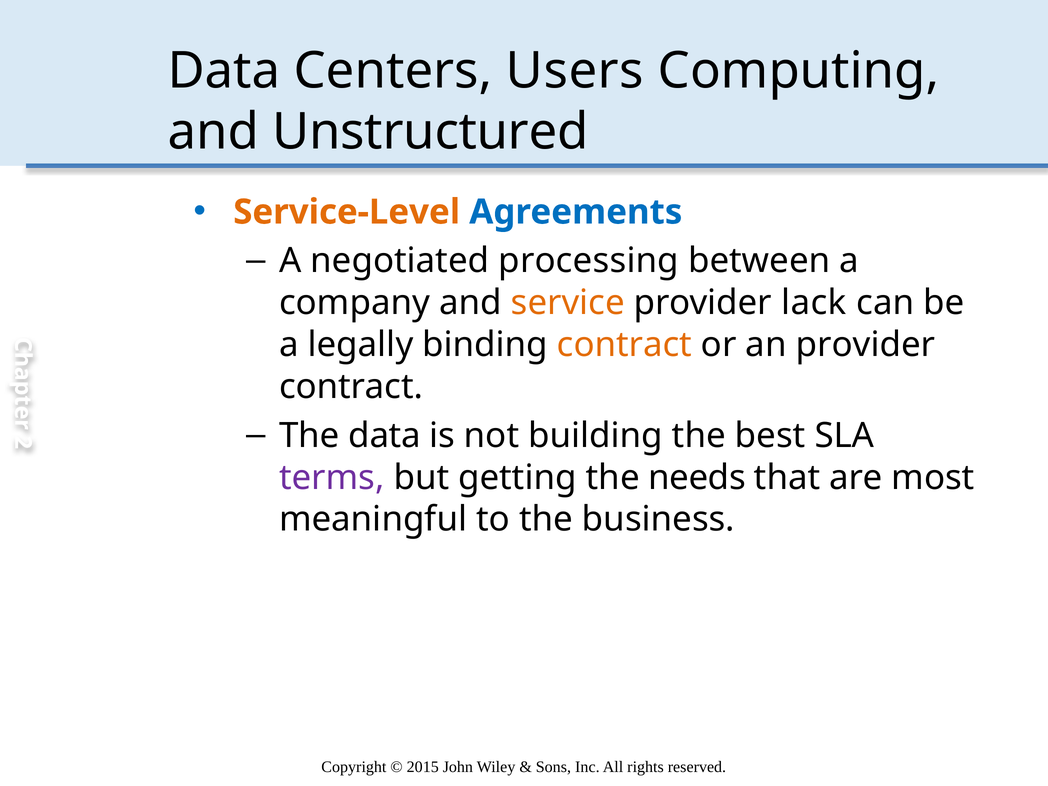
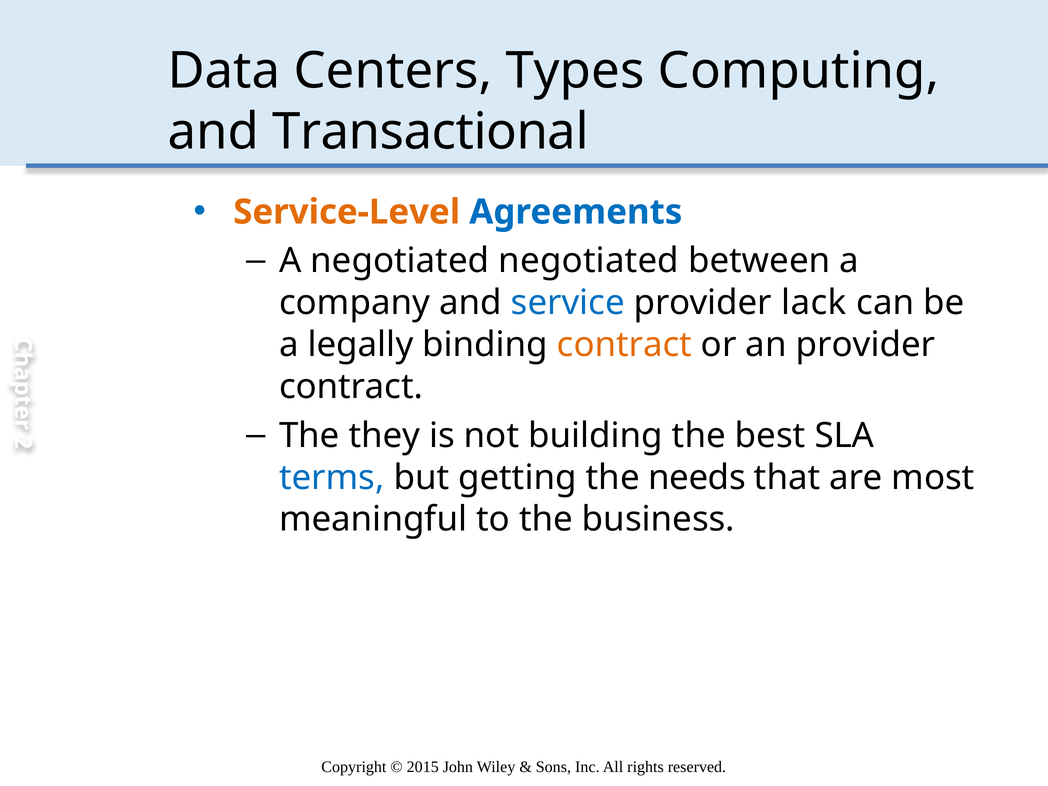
Users: Users -> Types (575, 71)
Unstructured: Unstructured -> Transactional (430, 132)
negotiated processing: processing -> negotiated (589, 261)
service colour: orange -> blue (568, 303)
The data: data -> they (384, 436)
terms colour: purple -> blue (332, 478)
